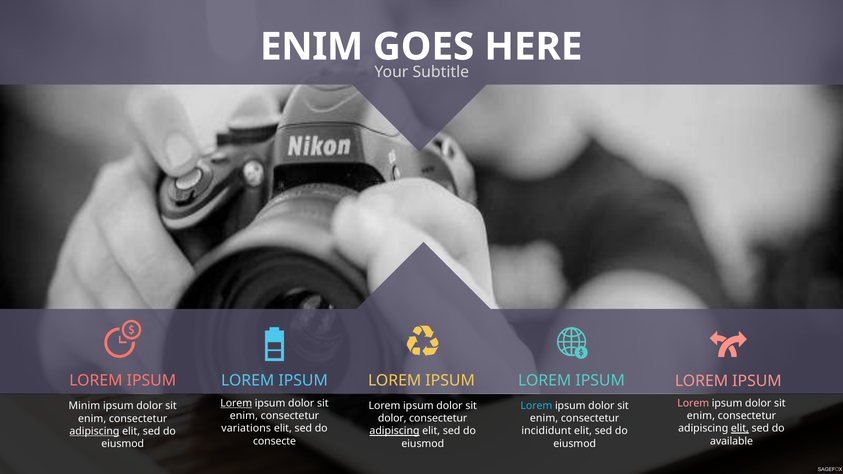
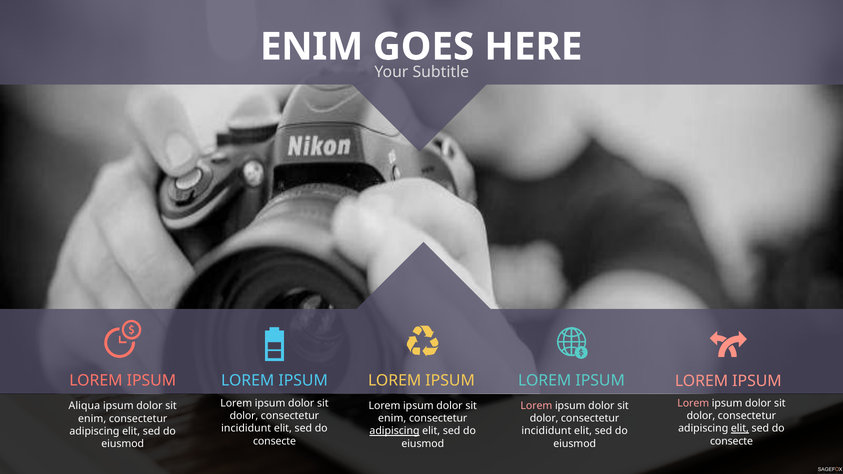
Lorem underline: present -> none (236, 403)
Lorem colour: light blue -> pink (536, 406)
Minim: Minim -> Aliqua (84, 406)
enim: enim -> dolor (244, 416)
enim: enim -> dolor (701, 416)
dolor: dolor -> enim (392, 418)
enim: enim -> dolor (544, 418)
variations: variations -> incididunt (246, 429)
adipiscing underline: present -> none (94, 431)
available: available -> consecte (732, 441)
